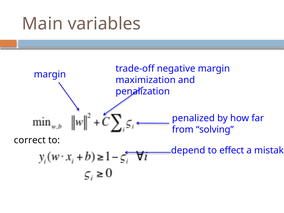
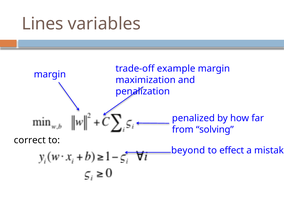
Main: Main -> Lines (43, 24)
negative: negative -> example (176, 69)
depend: depend -> beyond (188, 150)
